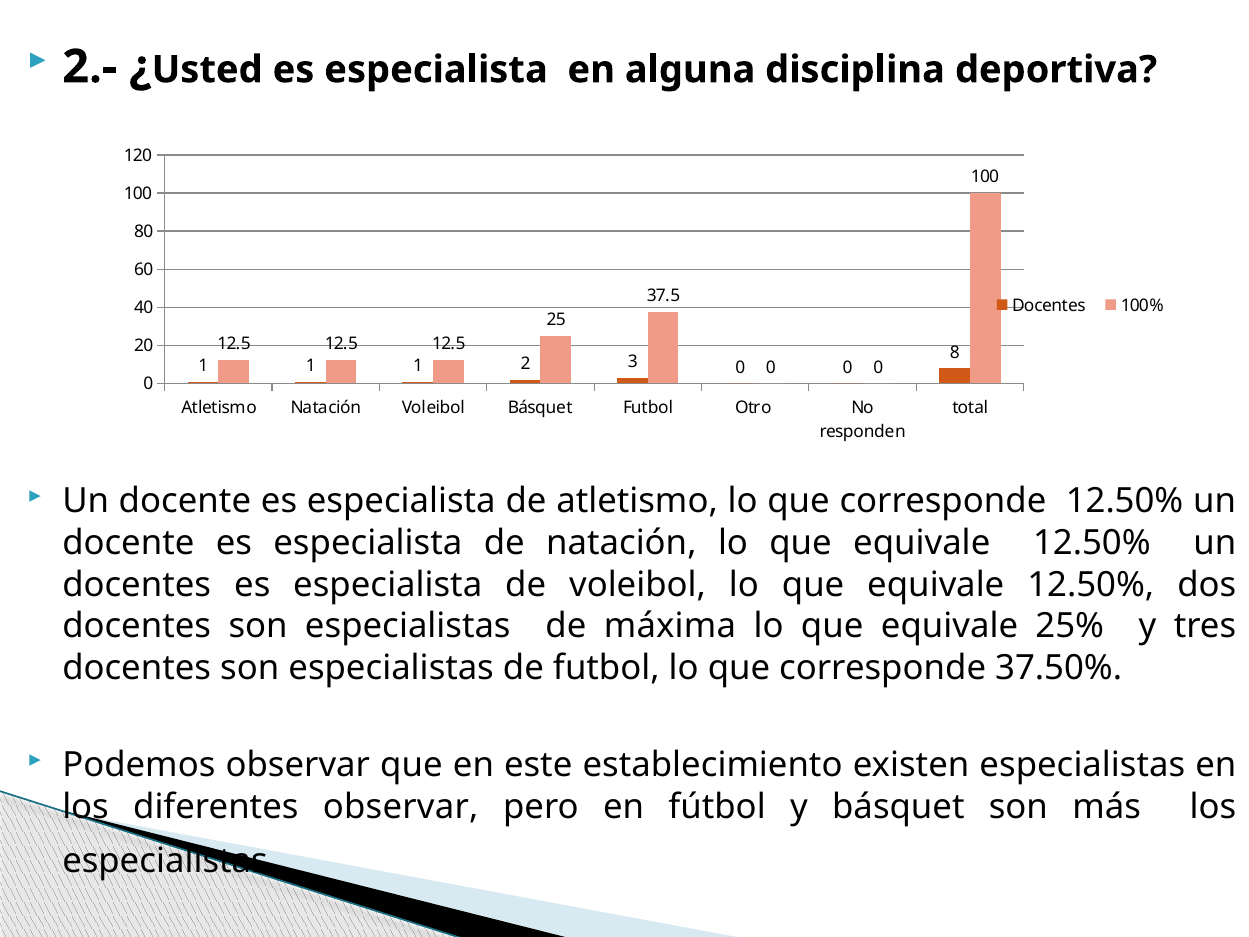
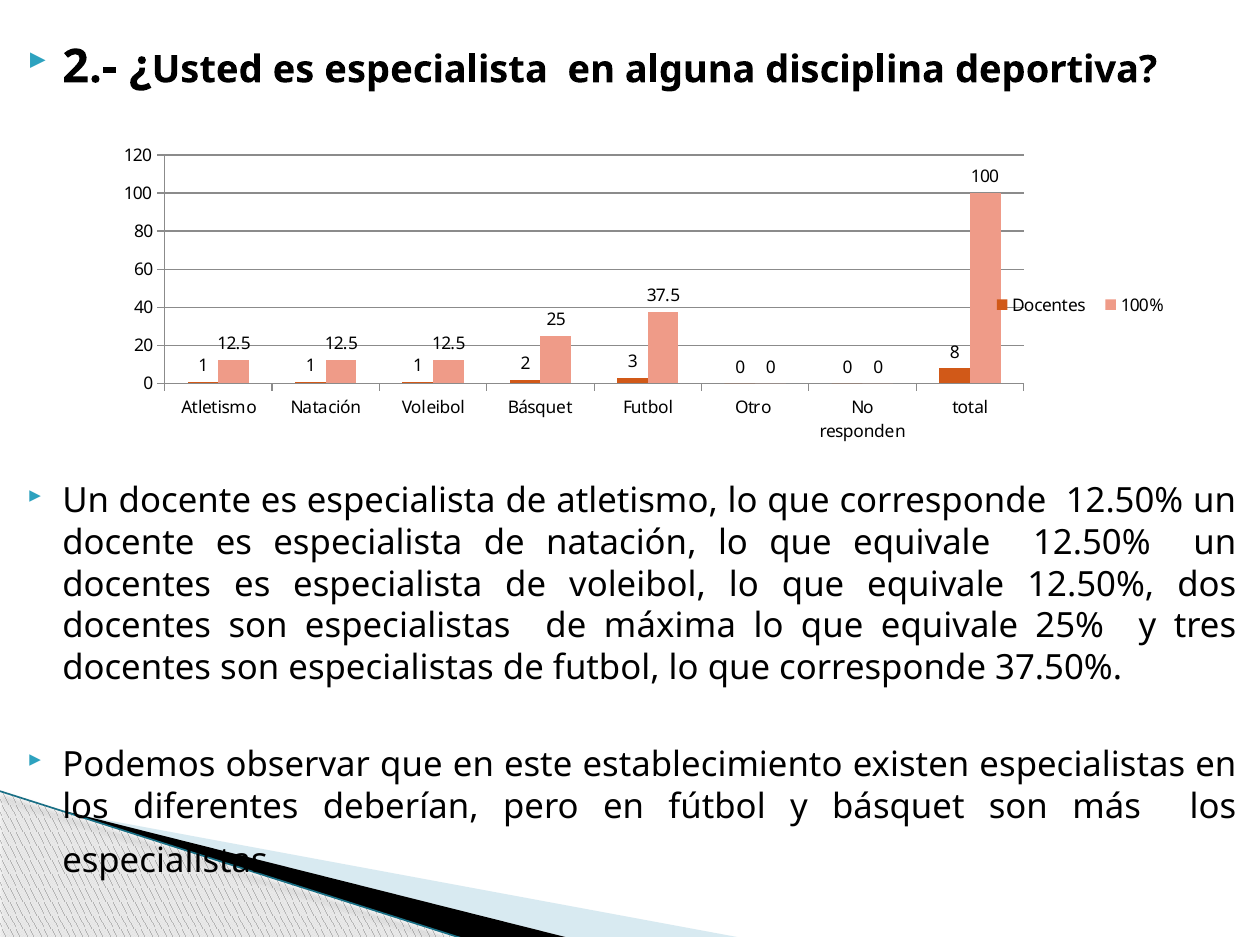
diferentes observar: observar -> deberían (401, 807)
